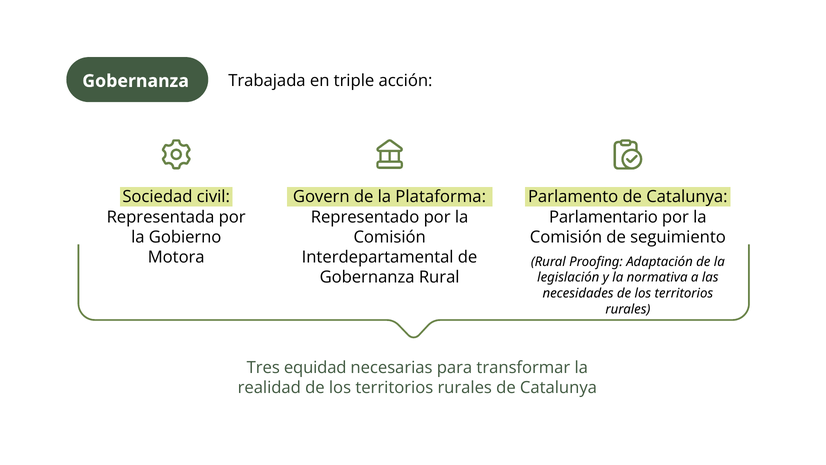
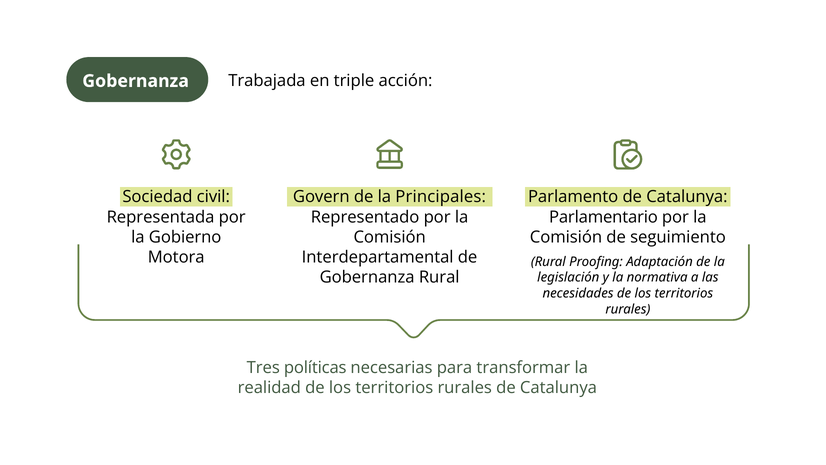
Plataforma: Plataforma -> Principales (441, 196)
equidad: equidad -> políticas (315, 367)
